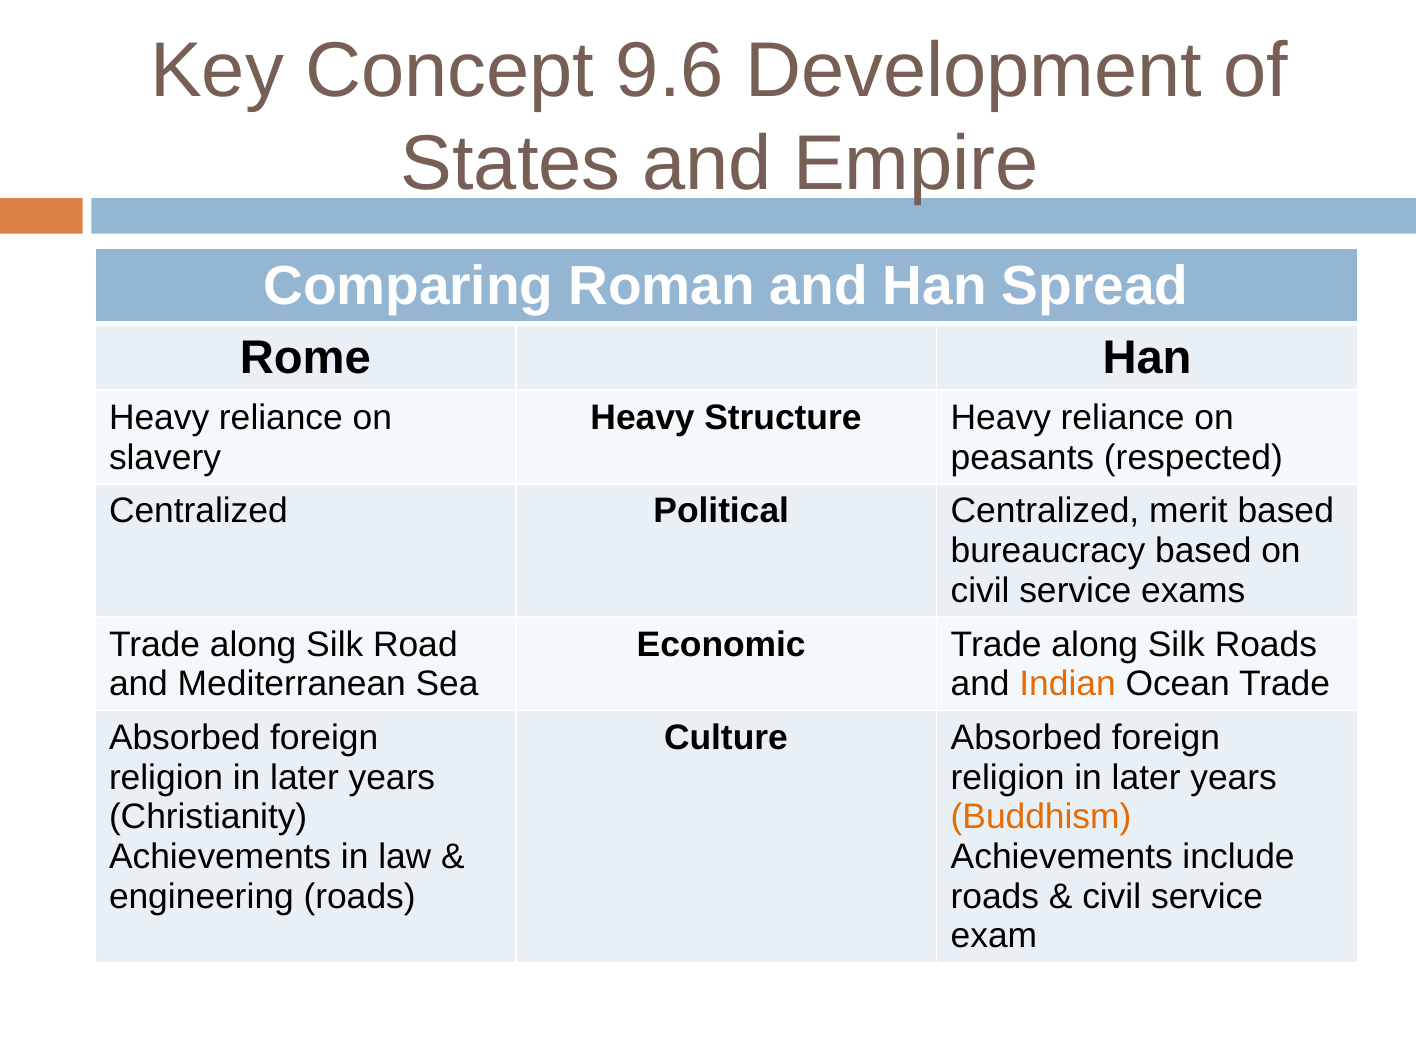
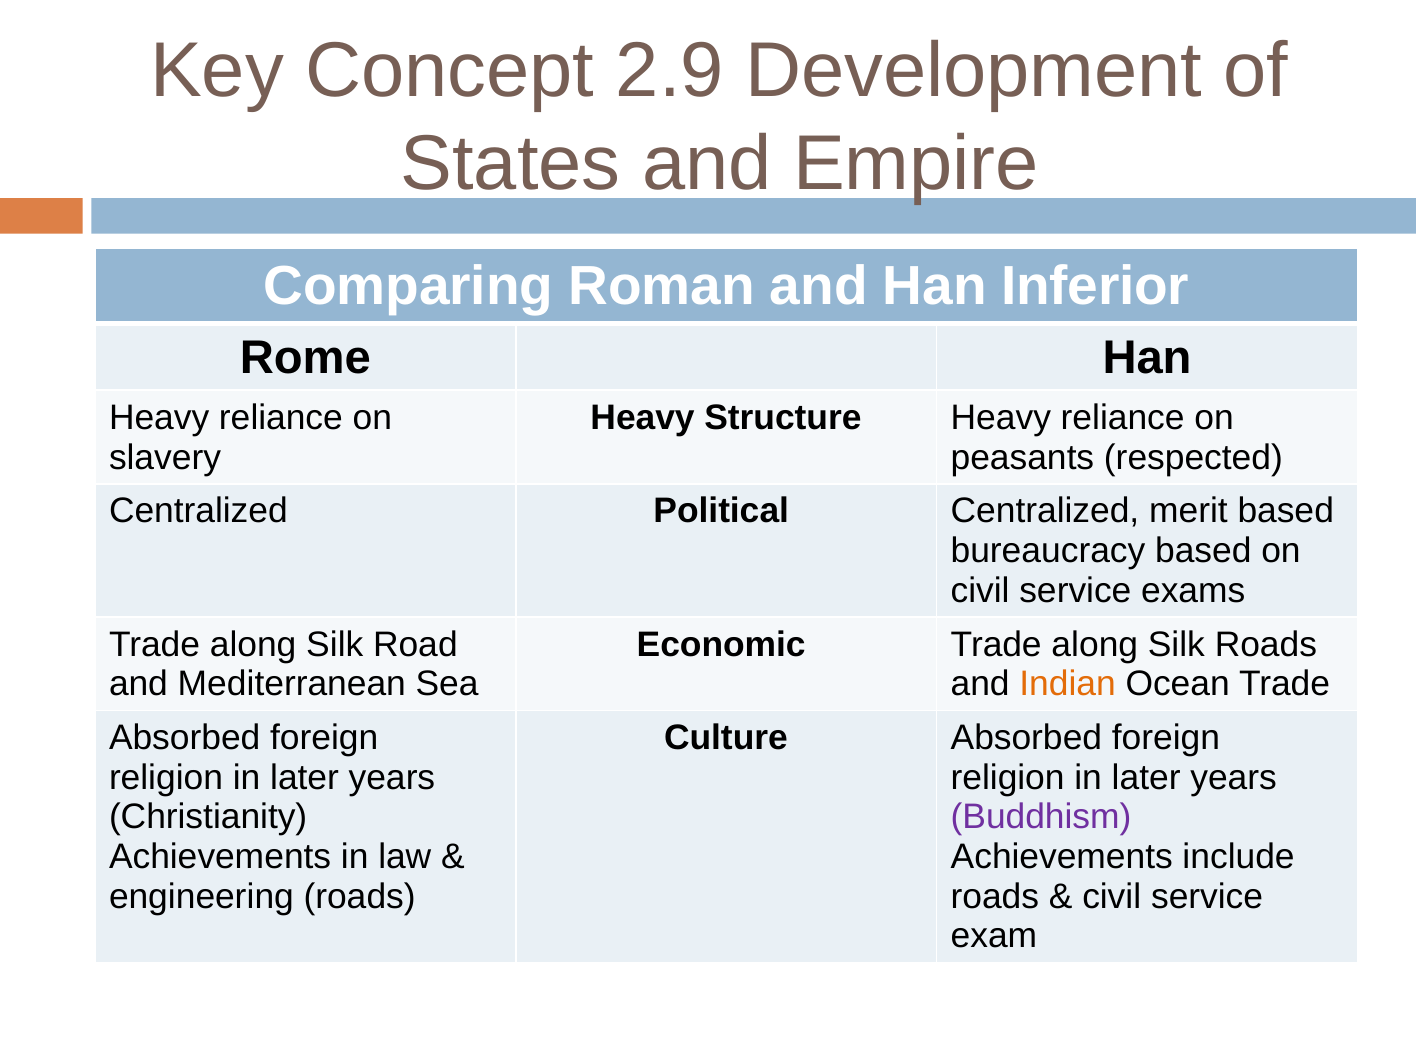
9.6: 9.6 -> 2.9 (670, 71)
Spread: Spread -> Inferior (1095, 286)
Buddhism colour: orange -> purple (1041, 817)
